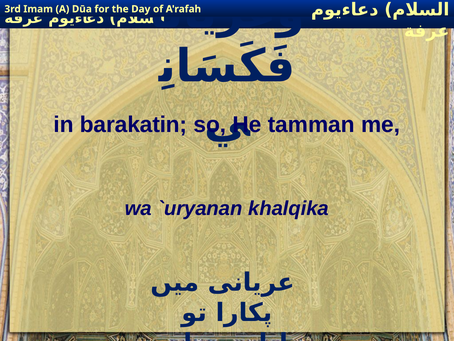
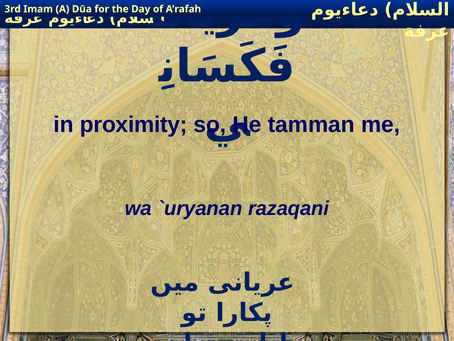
barakatin: barakatin -> proximity (134, 125)
khalqika: khalqika -> razaqani (289, 208)
